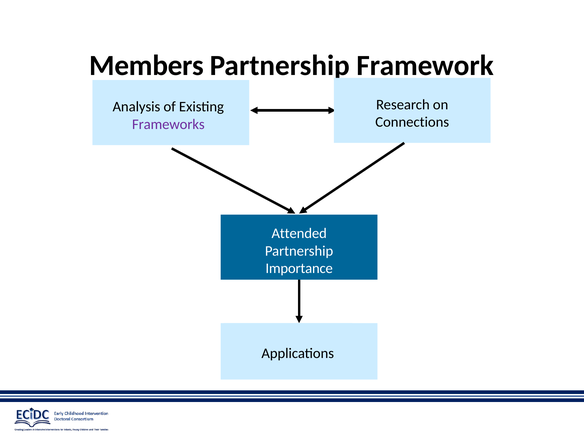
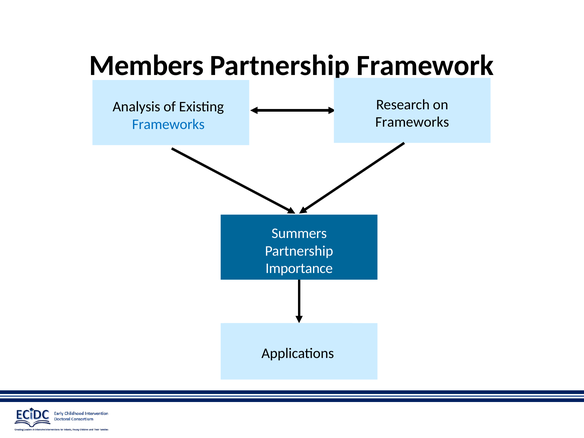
Connections: Connections -> Frameworks (412, 122)
Frameworks colour: purple -> blue (168, 124)
Attended: Attended -> Summers (299, 233)
